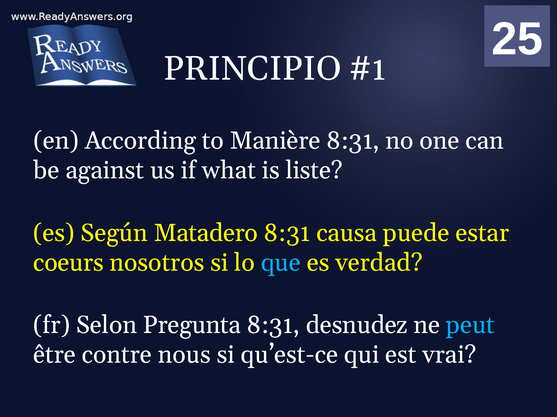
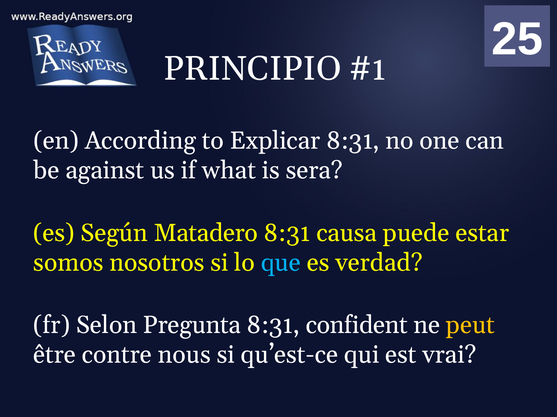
Manière: Manière -> Explicar (275, 141)
liste: liste -> sera (314, 171)
coeurs: coeurs -> somos (68, 263)
desnudez: desnudez -> confident (357, 326)
peut colour: light blue -> yellow (470, 326)
